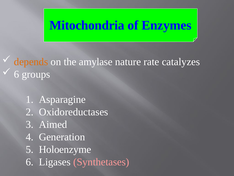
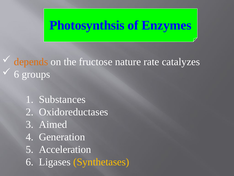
Mitochondria: Mitochondria -> Photosynthsis (87, 25)
amylase: amylase -> fructose (96, 62)
Asparagine: Asparagine -> Substances (62, 99)
Holoenzyme: Holoenzyme -> Acceleration (65, 149)
Synthetases colour: pink -> yellow (101, 162)
